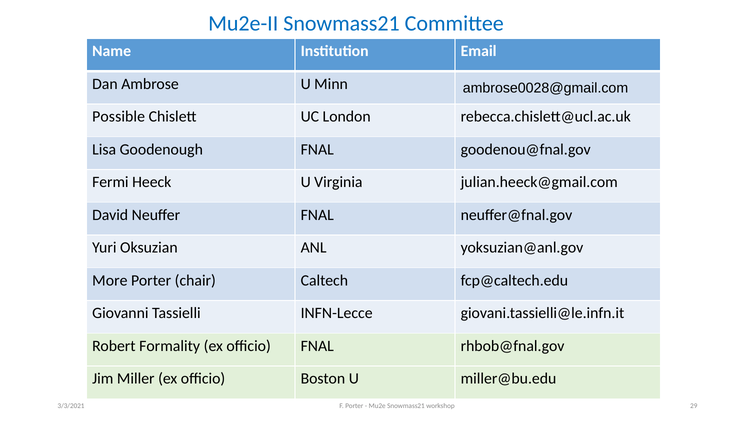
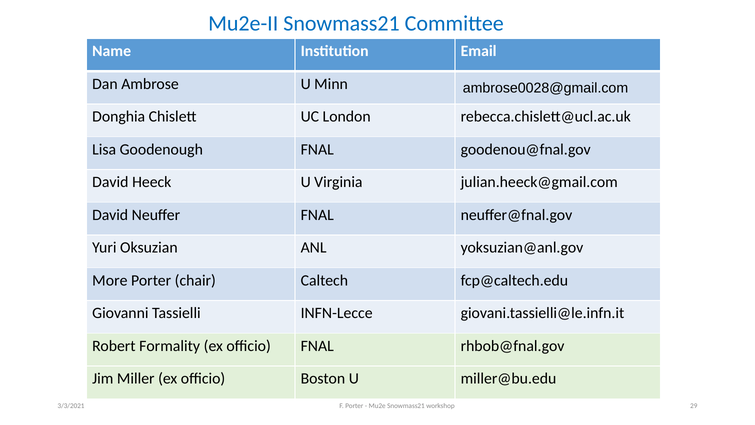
Possible: Possible -> Donghia (119, 117)
Fermi: Fermi -> David (110, 182)
